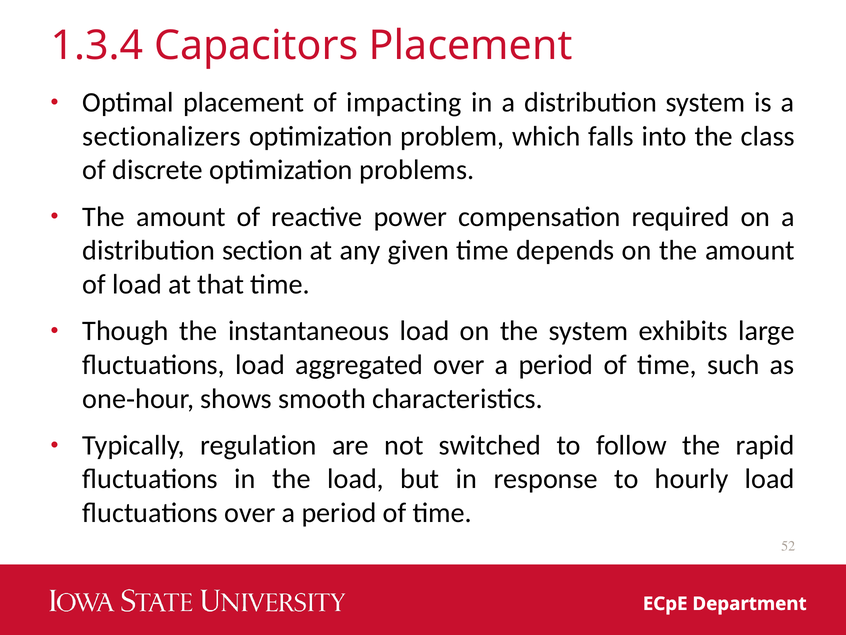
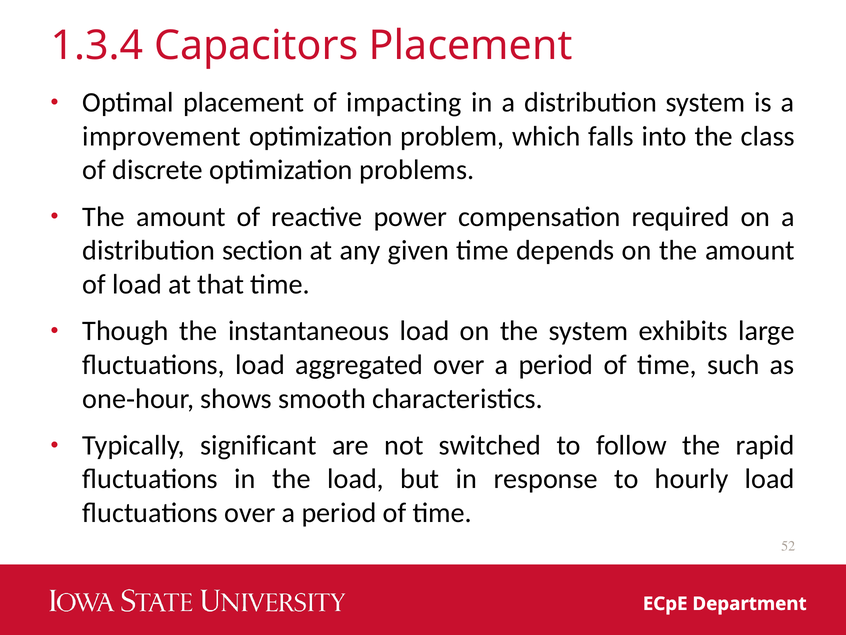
sectionalizers: sectionalizers -> improvement (162, 136)
regulation: regulation -> significant (258, 445)
